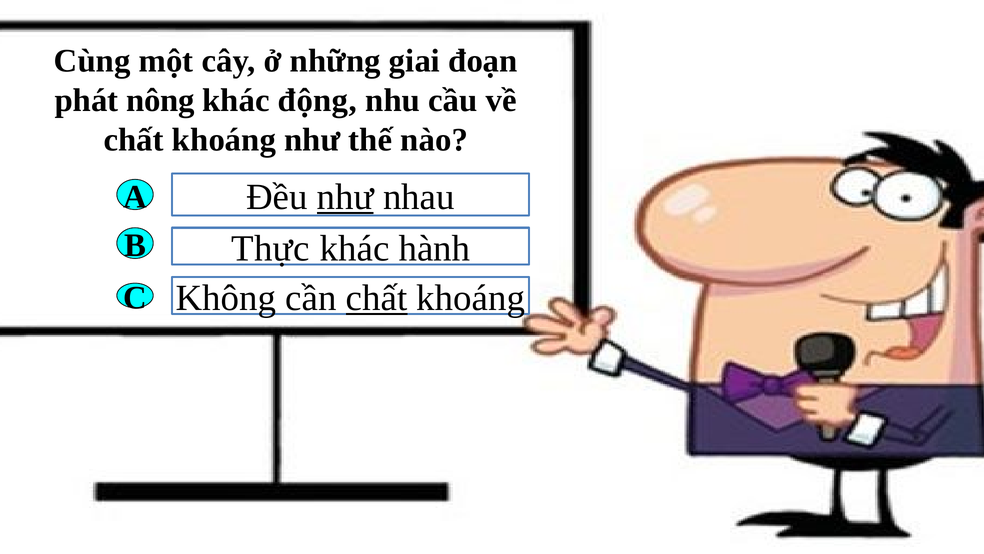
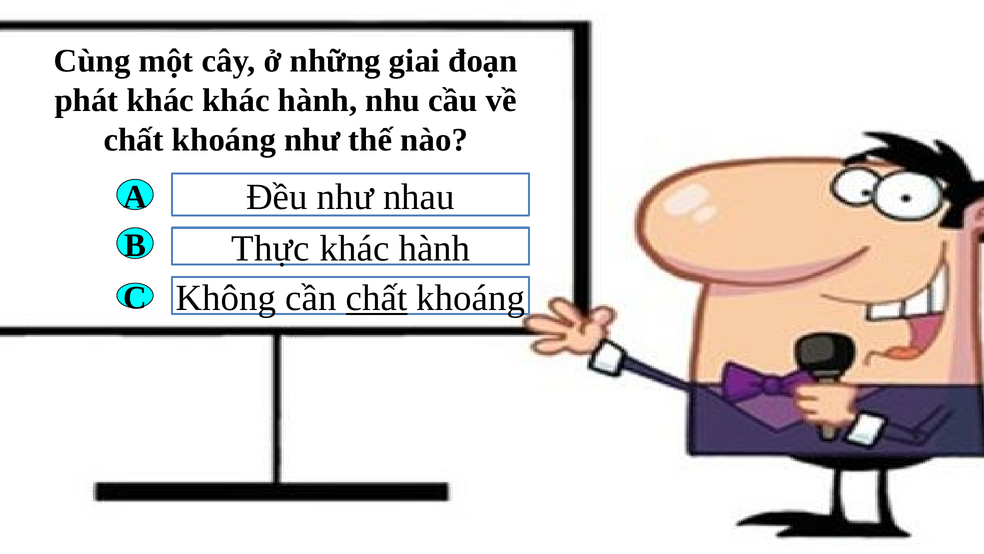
phát nông: nông -> khác (160, 100)
động: động -> hành (318, 100)
như underline: present -> none (345, 197)
